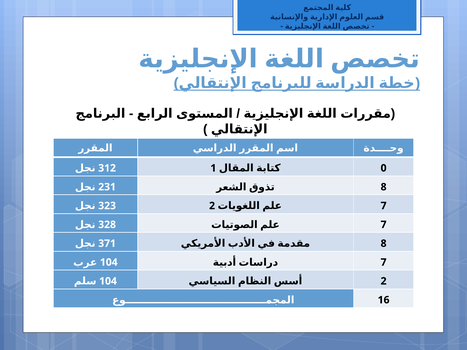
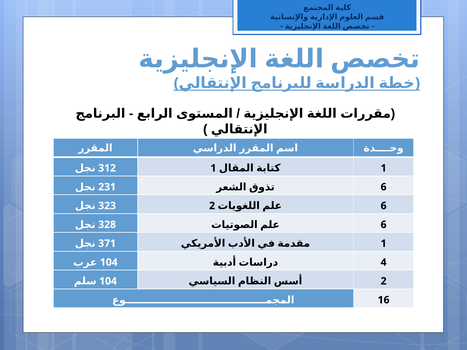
1 0: 0 -> 1 (384, 168)
8: 8 -> 6 (384, 187)
2 7: 7 -> 6 (384, 206)
7: 7 -> 6 (384, 225)
8: 8 -> 1 (384, 244)
7: 7 -> 4 (384, 262)
